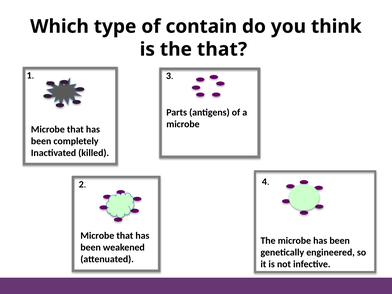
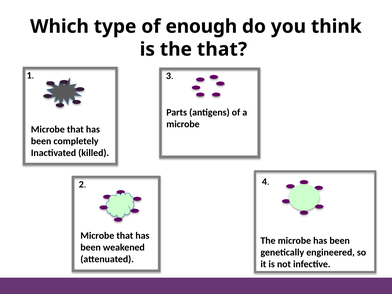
contain: contain -> enough (201, 26)
